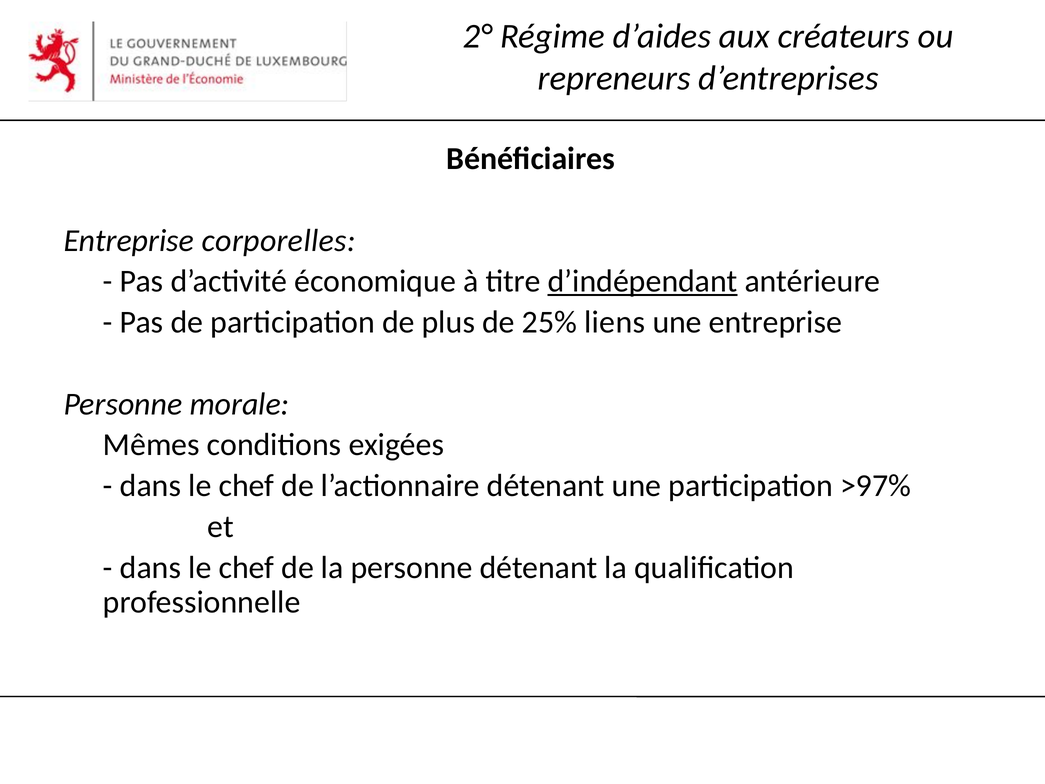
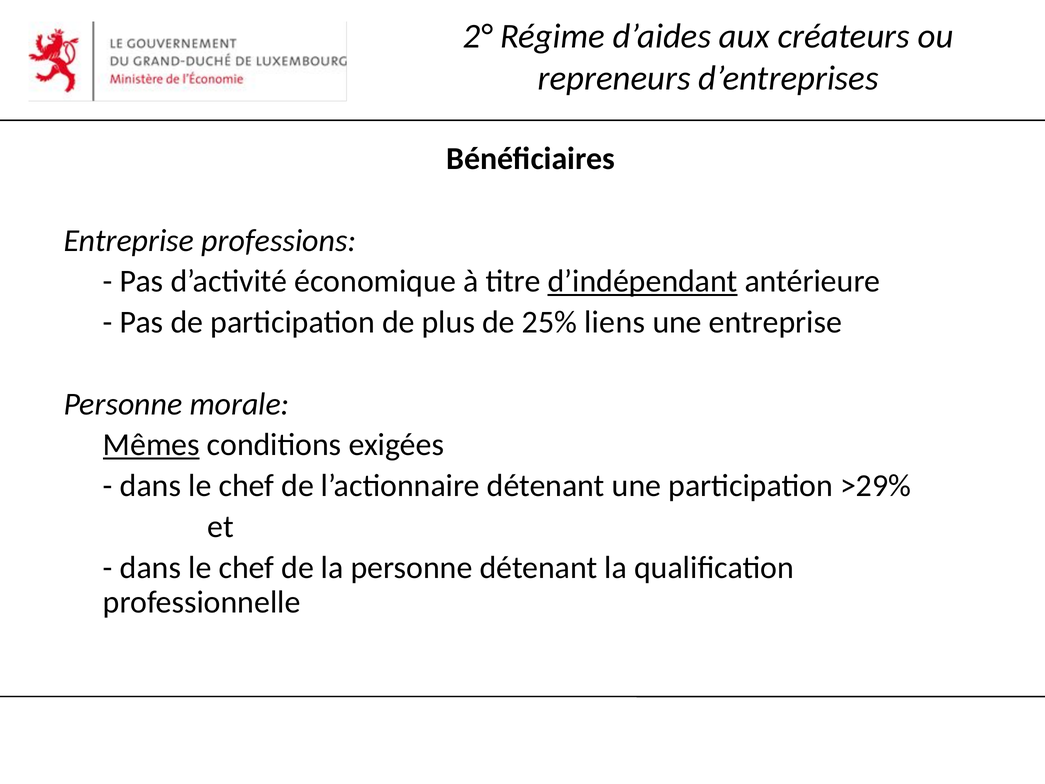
corporelles: corporelles -> professions (279, 241)
Mêmes underline: none -> present (151, 445)
>97%: >97% -> >29% (876, 486)
